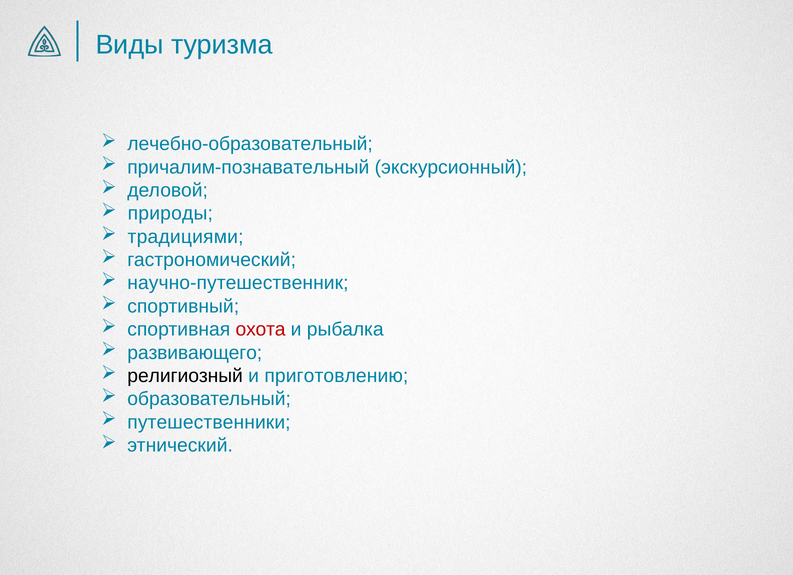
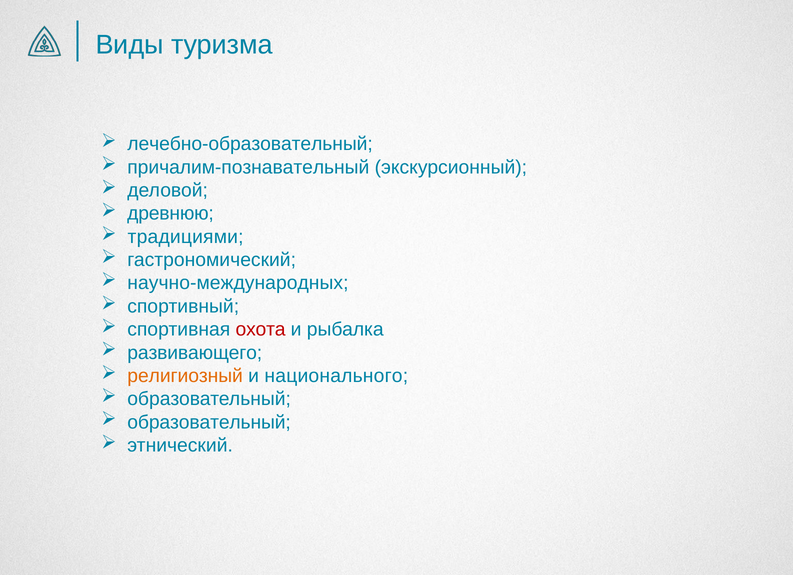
природы: природы -> древнюю (171, 213)
научно-путешественник: научно-путешественник -> научно-международных (238, 283)
религиозный colour: black -> orange (185, 376)
приготовлению: приготовлению -> национального (336, 376)
путешественники: путешественники -> образовательный (209, 422)
